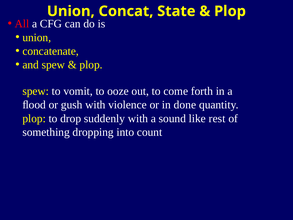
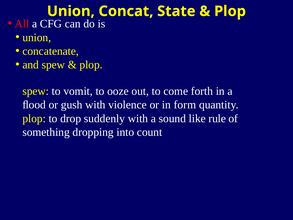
done: done -> form (185, 105)
rest: rest -> rule (217, 118)
